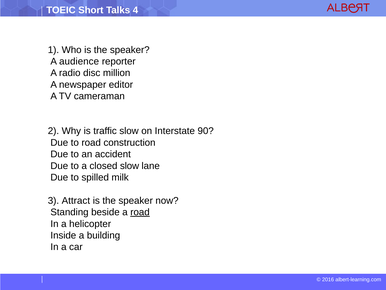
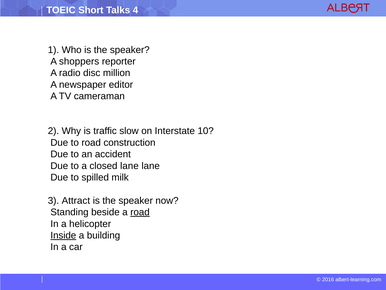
audience: audience -> shoppers (79, 61)
90: 90 -> 10 (206, 131)
closed slow: slow -> lane (129, 166)
Inside underline: none -> present (63, 235)
